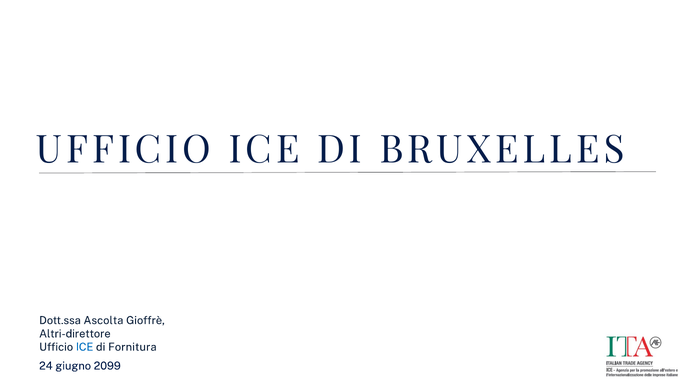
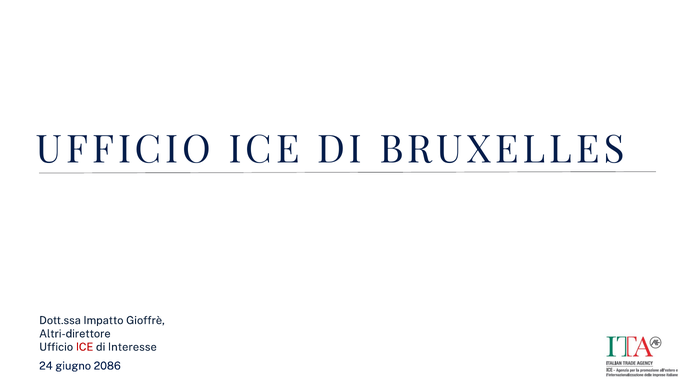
Ascolta: Ascolta -> Impatto (103, 320)
ICE colour: blue -> red (85, 347)
Fornitura: Fornitura -> Interesse (132, 347)
2099: 2099 -> 2086 (107, 366)
